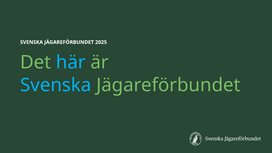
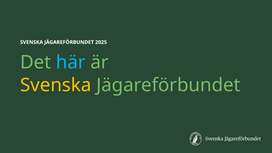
Svenska colour: light blue -> yellow (56, 85)
